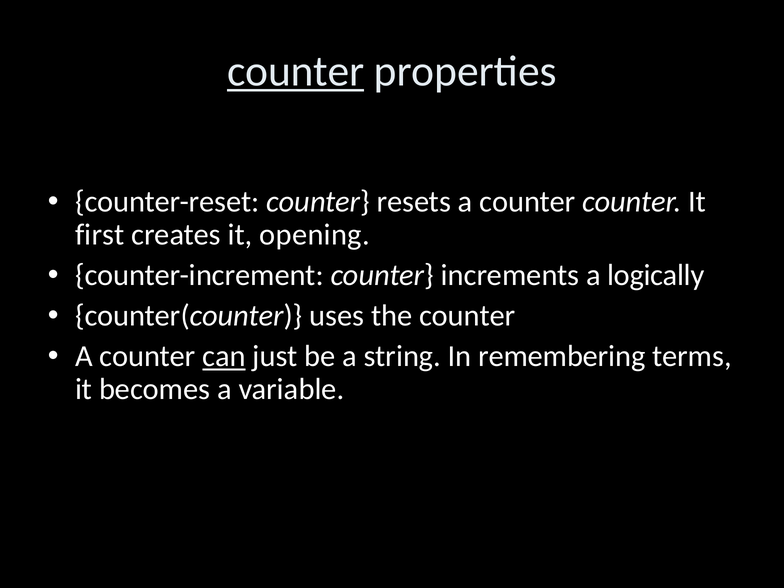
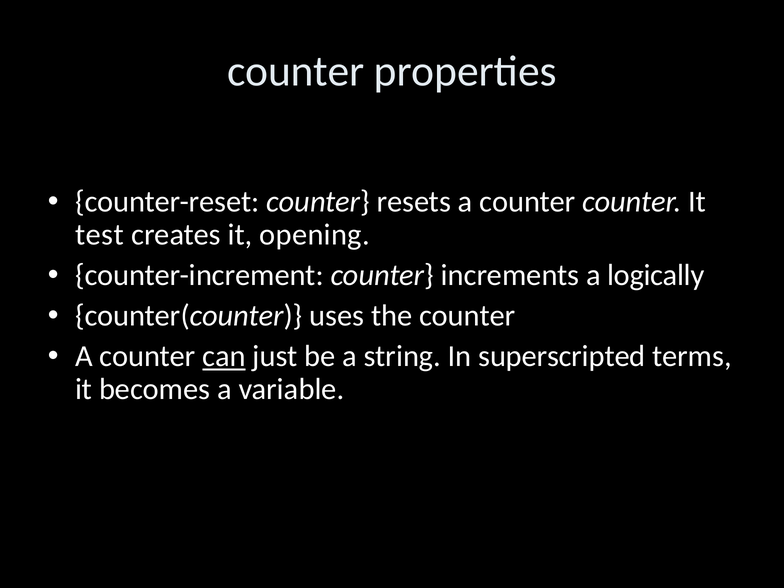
counter underline: present -> none (296, 71)
first: first -> test (100, 235)
remembering: remembering -> superscripted (562, 356)
